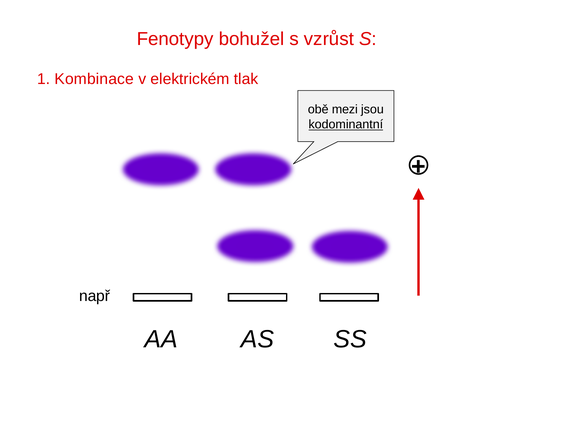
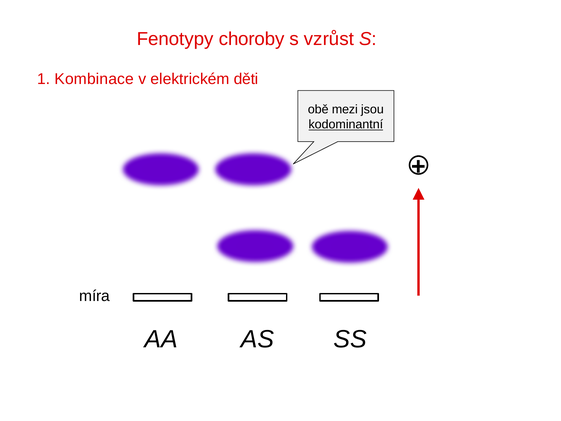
bohužel: bohužel -> choroby (252, 39)
tlak: tlak -> děti (246, 79)
např: např -> míra (95, 296)
